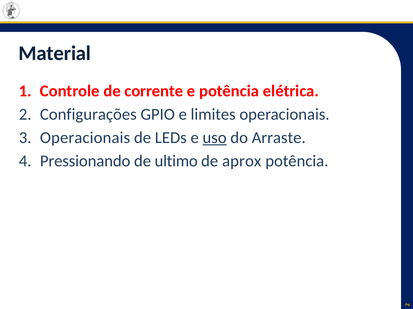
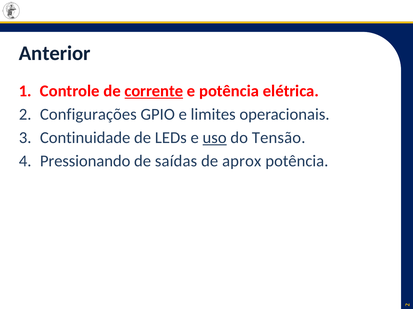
Material: Material -> Anterior (55, 54)
corrente underline: none -> present (154, 91)
Operacionais: Operacionais -> Continuidade (85, 138)
Arraste: Arraste -> Tensão (279, 138)
ultimo: ultimo -> saídas (176, 161)
